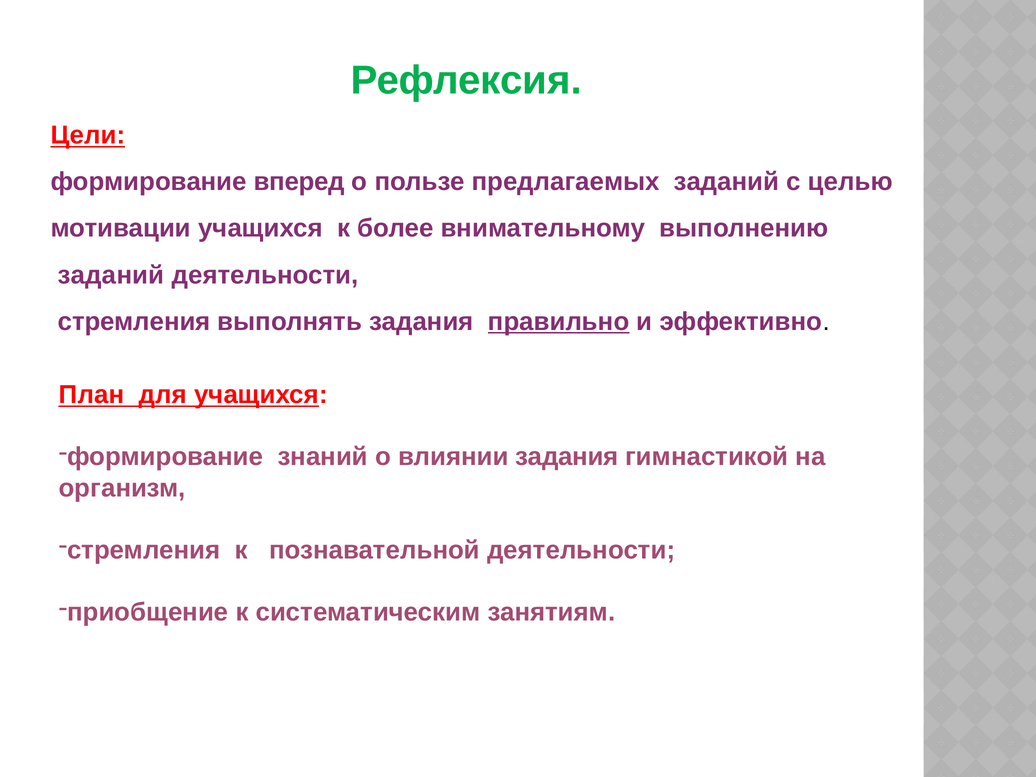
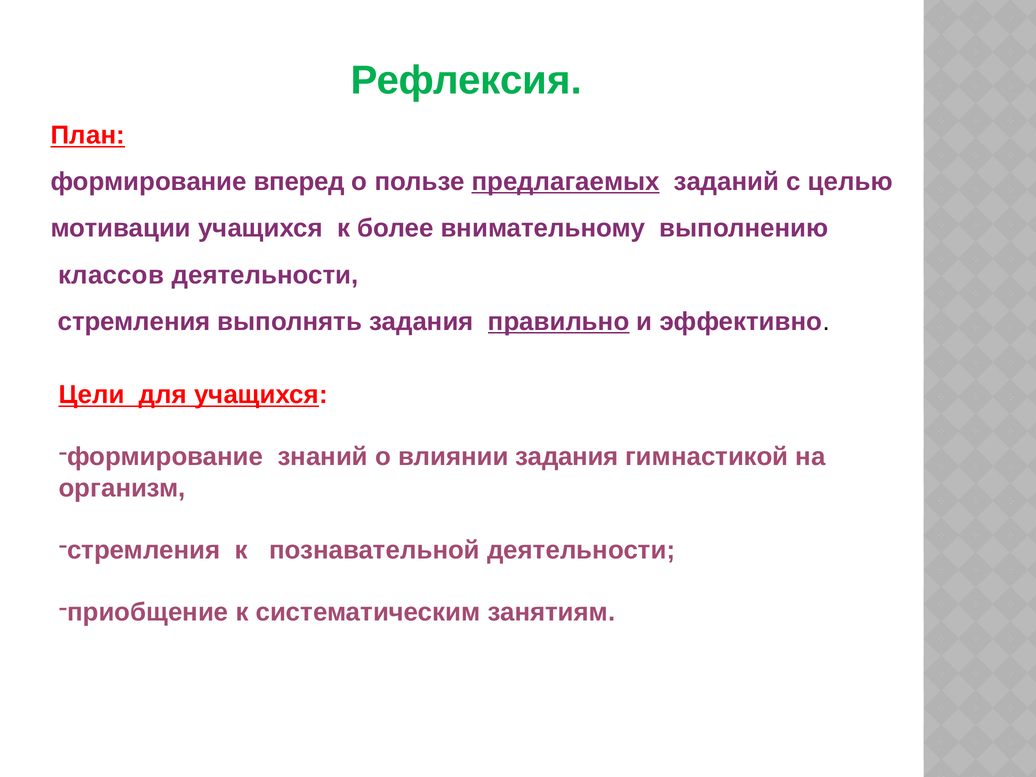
Цели: Цели -> План (88, 135)
предлагаемых underline: none -> present (566, 182)
заданий: заданий -> классов (111, 275)
План: План -> Цели (92, 395)
